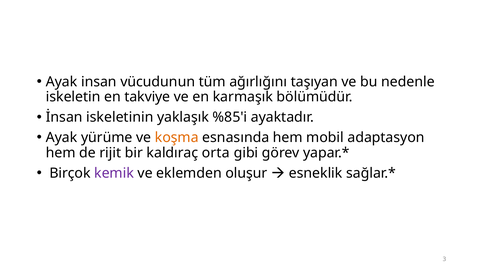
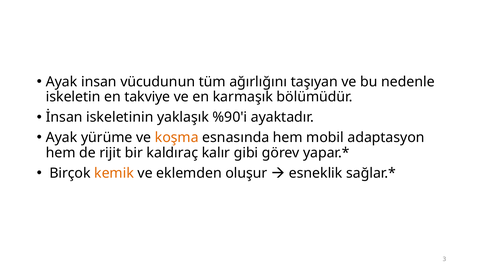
%85'i: %85'i -> %90'i (230, 117)
orta: orta -> kalır (216, 153)
kemik colour: purple -> orange (114, 173)
